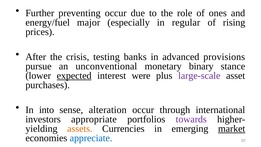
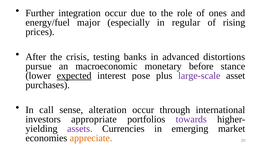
preventing: preventing -> integration (80, 13)
provisions: provisions -> distortions (224, 57)
unconventional: unconventional -> macroeconomic (106, 66)
binary: binary -> before (201, 66)
were: were -> pose (141, 76)
into: into -> call (46, 110)
assets colour: orange -> purple (80, 129)
market underline: present -> none (232, 129)
appreciate colour: blue -> orange (91, 138)
